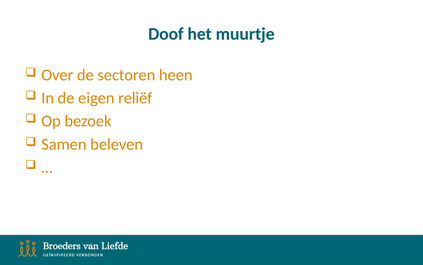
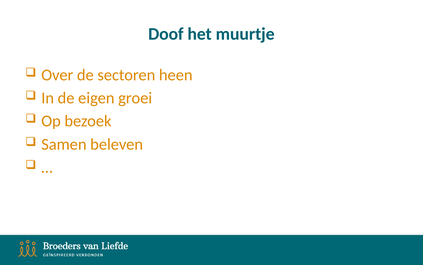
reliëf: reliëf -> groei (135, 98)
